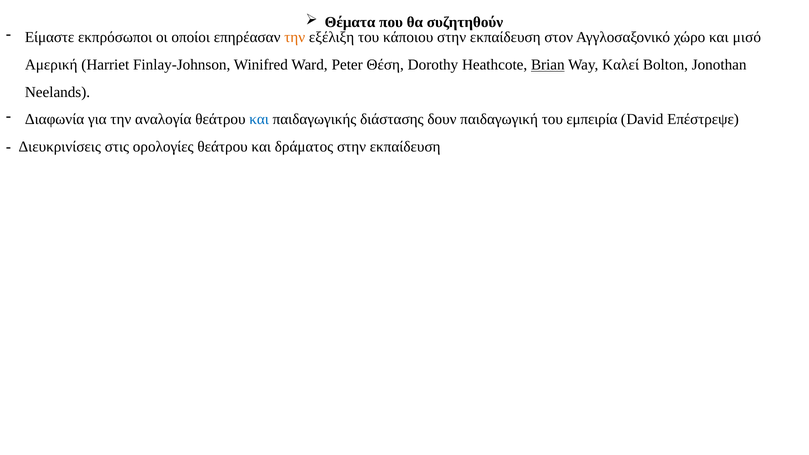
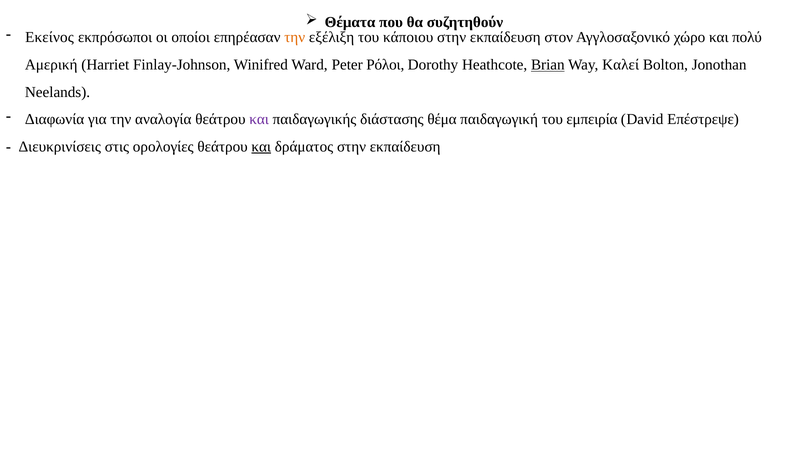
Είμαστε: Είμαστε -> Εκείνος (50, 37)
μισό: μισό -> πολύ (747, 37)
Θέση: Θέση -> Ρόλοι (385, 65)
και colour: blue -> purple (259, 119)
δουν: δουν -> θέμα (442, 119)
και underline: none -> present (261, 147)
